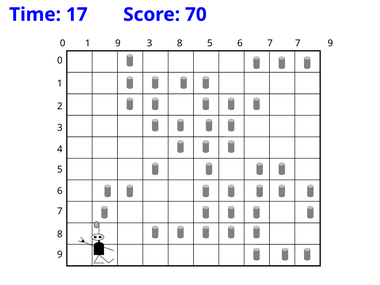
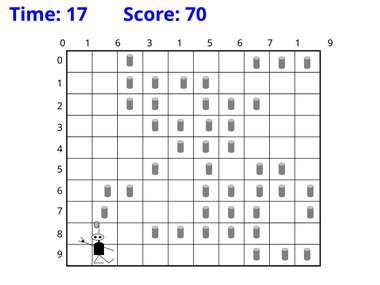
1 9: 9 -> 6 (118, 43)
3 8: 8 -> 1 (180, 43)
7 7: 7 -> 1 (298, 43)
